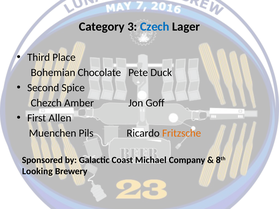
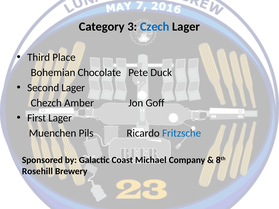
Second Spice: Spice -> Lager (73, 88)
First Allen: Allen -> Lager (60, 118)
Fritzsche colour: orange -> blue (182, 133)
Looking: Looking -> Rosehill (37, 171)
